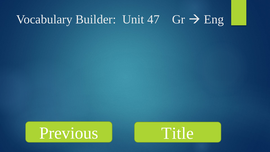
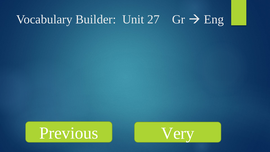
47: 47 -> 27 (153, 19)
Title: Title -> Very (178, 133)
